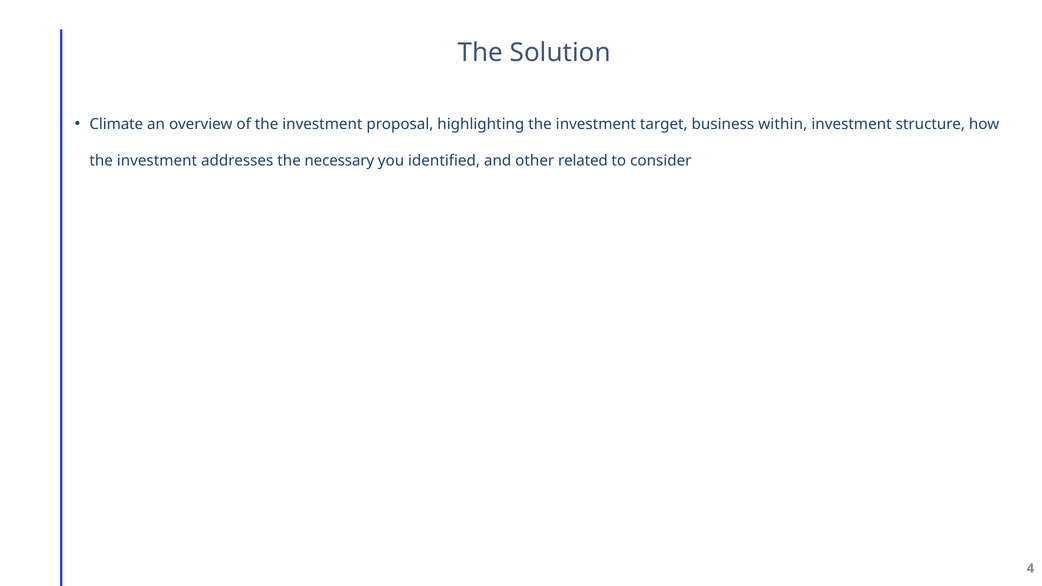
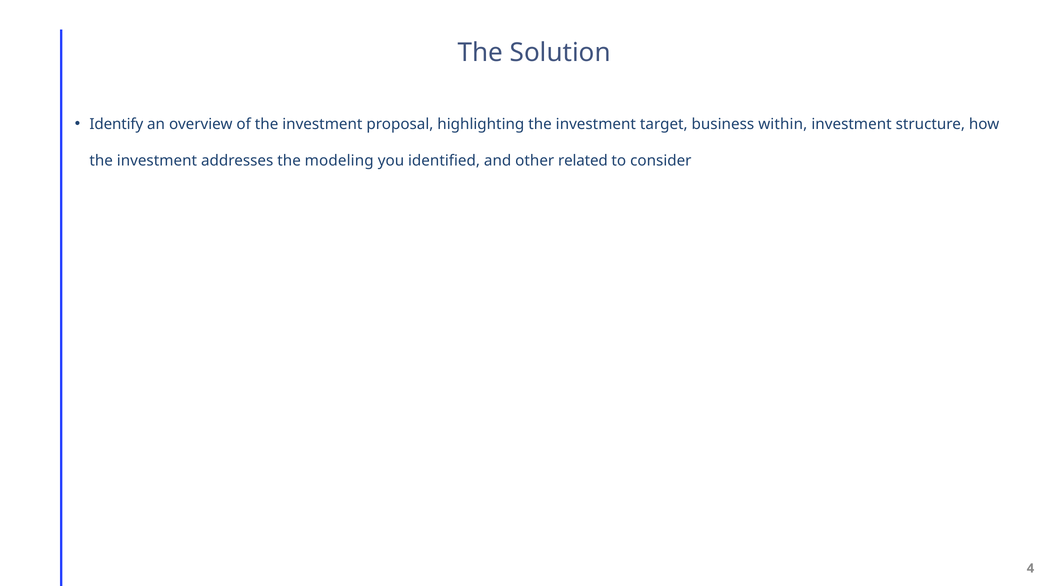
Climate: Climate -> Identify (116, 124)
necessary: necessary -> modeling (339, 161)
